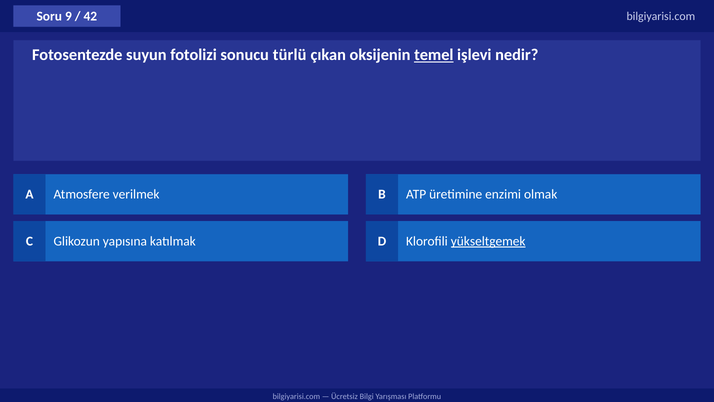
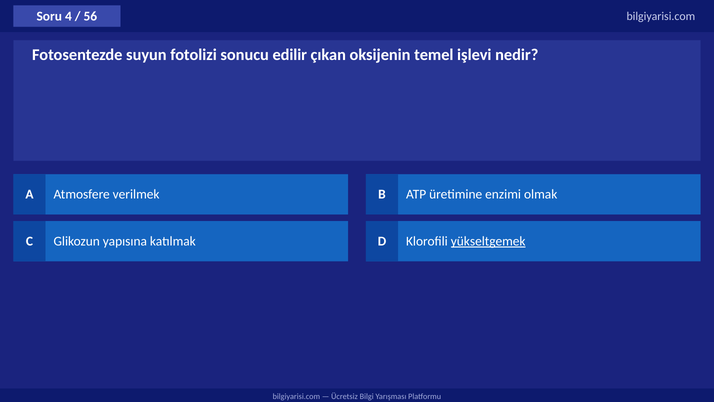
9: 9 -> 4 (68, 16)
42: 42 -> 56 (90, 16)
türlü: türlü -> edilir (290, 55)
temel underline: present -> none (434, 55)
